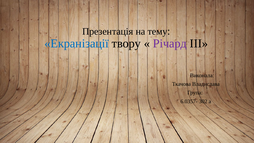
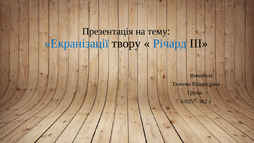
Річард colour: purple -> blue (170, 43)
